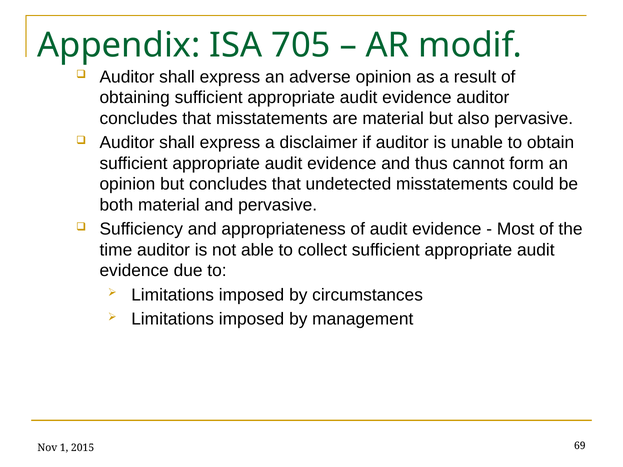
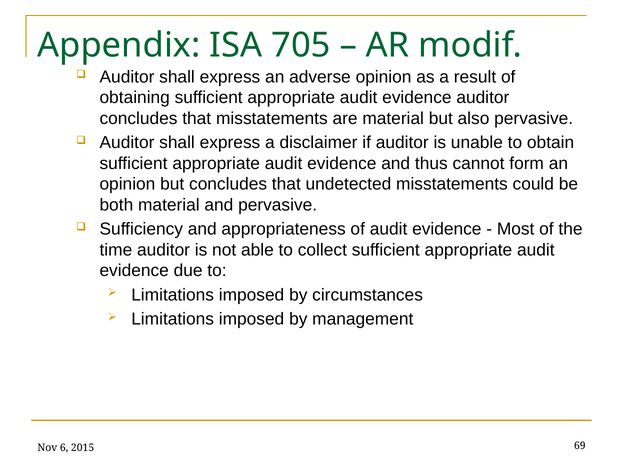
1: 1 -> 6 (64, 448)
